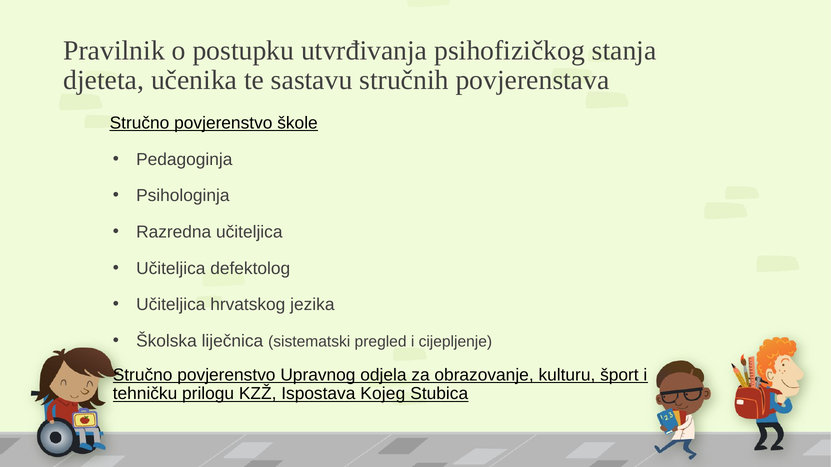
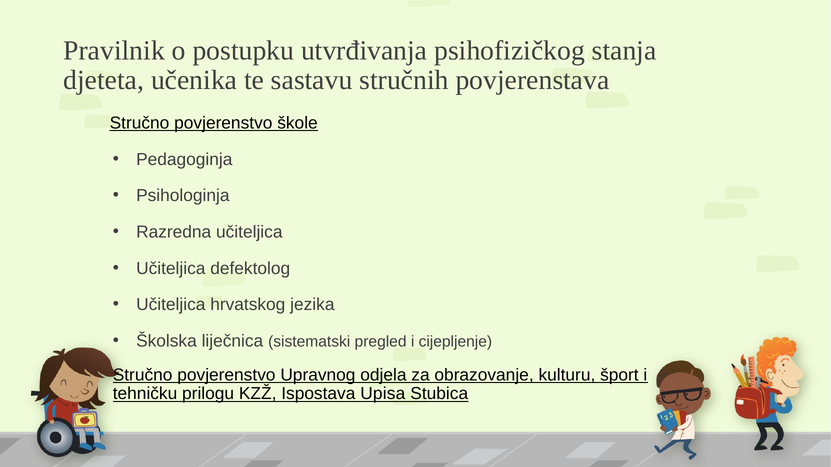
Kojeg: Kojeg -> Upisa (383, 394)
